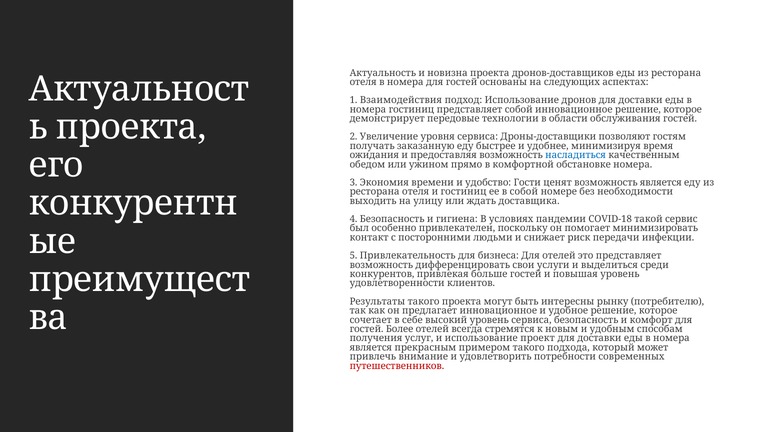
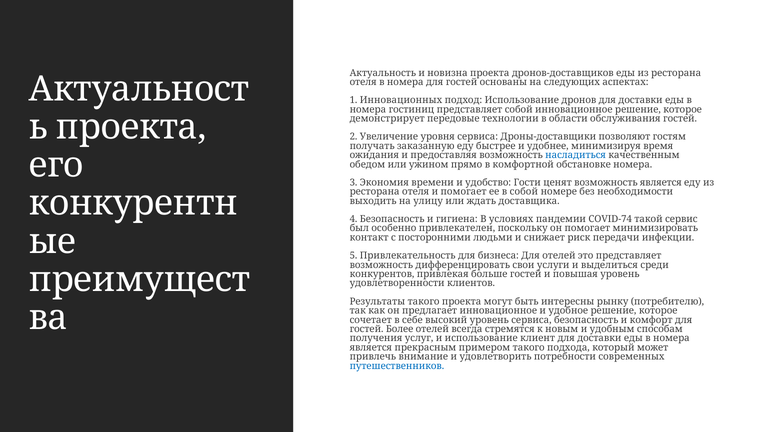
Взаимодействия: Взаимодействия -> Инновационных (401, 100)
и гостиниц: гостиниц -> помогает (464, 192)
COVID-18: COVID-18 -> COVID-74 (610, 219)
проект: проект -> клиент (538, 338)
путешественников colour: red -> blue (397, 366)
